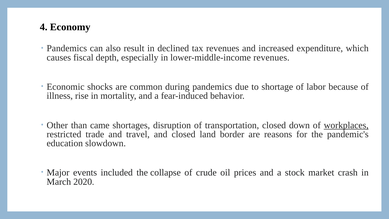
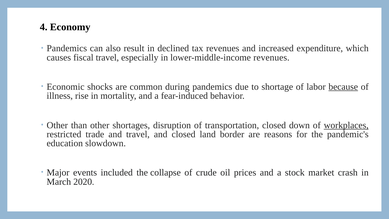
fiscal depth: depth -> travel (107, 57)
because underline: none -> present (343, 87)
than came: came -> other (100, 125)
